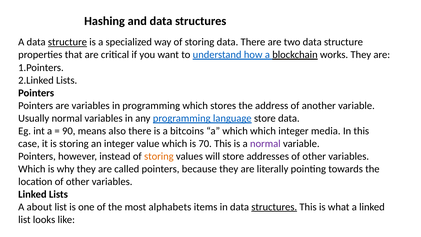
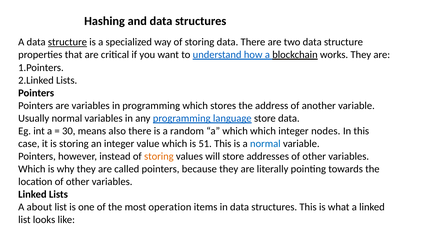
90: 90 -> 30 (69, 131)
bitcoins: bitcoins -> random (187, 131)
media: media -> nodes (326, 131)
70: 70 -> 51 (205, 144)
normal colour: purple -> blue (265, 144)
alphabets: alphabets -> operation (170, 207)
structures underline: present -> none (274, 207)
